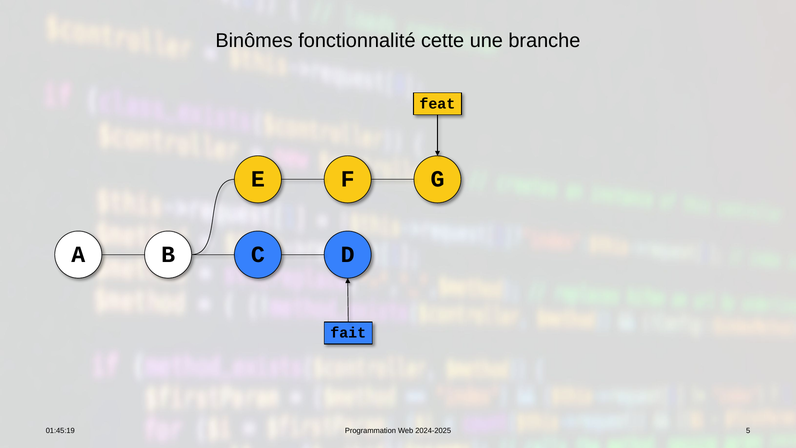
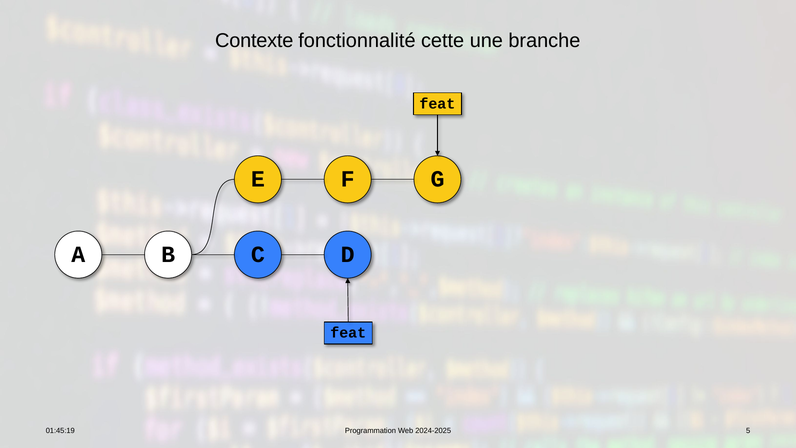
Binômes: Binômes -> Contexte (254, 40)
fait: fait -> feat (348, 333)
